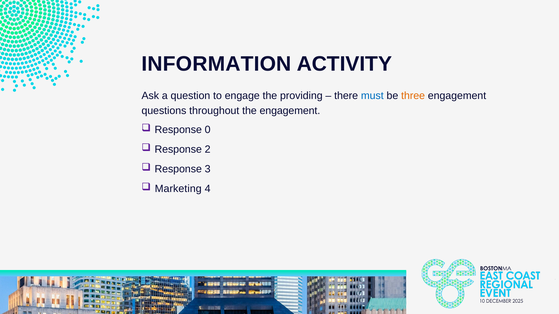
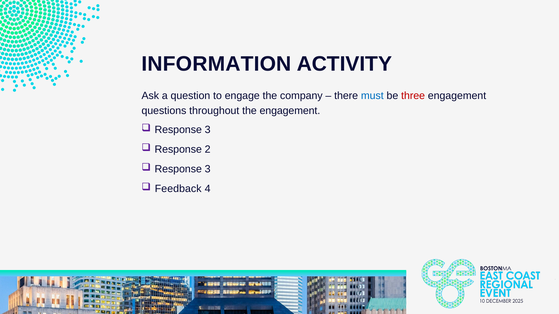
providing: providing -> company (301, 96)
three colour: orange -> red (413, 96)
0: 0 -> 3 (208, 130)
Marketing: Marketing -> Feedback (178, 189)
